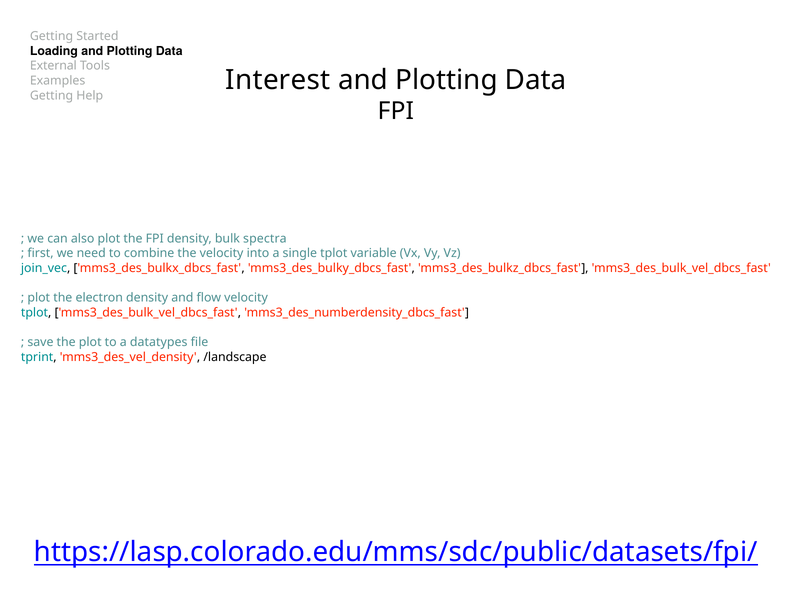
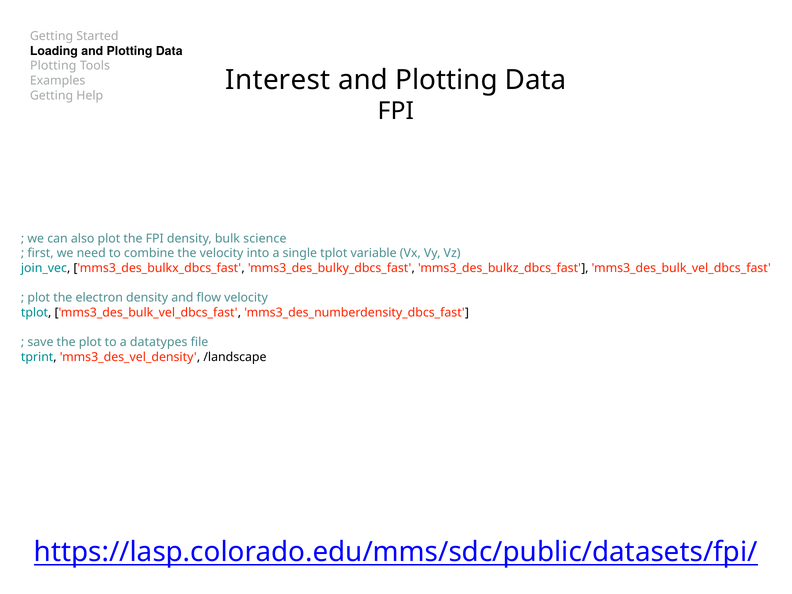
External: External -> Plotting (53, 66)
spectra: spectra -> science (265, 238)
